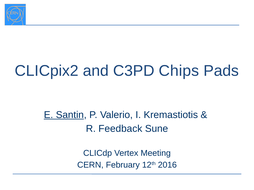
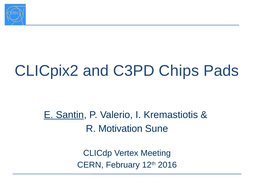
Feedback: Feedback -> Motivation (120, 129)
